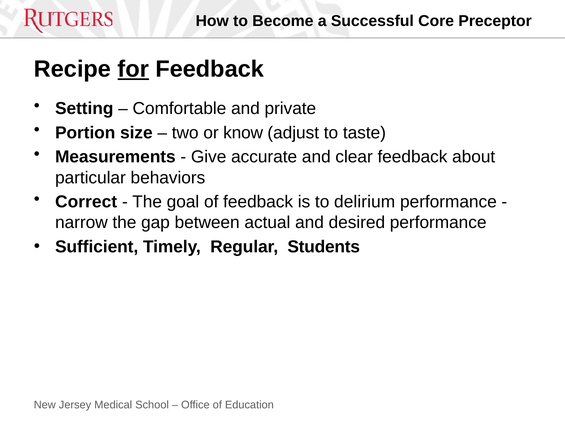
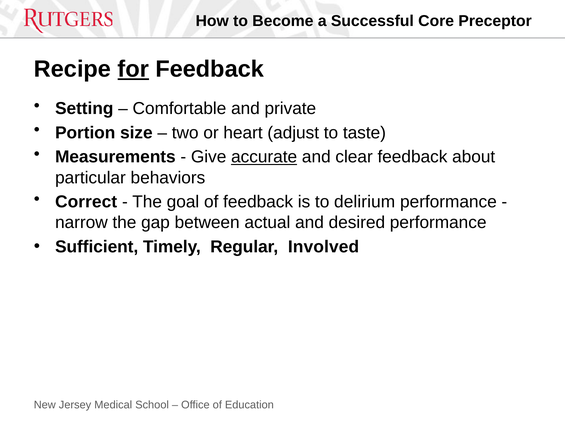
know: know -> heart (243, 133)
accurate underline: none -> present (264, 157)
Students: Students -> Involved (324, 247)
